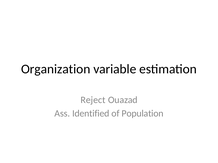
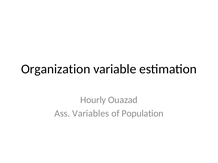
Reject: Reject -> Hourly (93, 100)
Identified: Identified -> Variables (91, 114)
